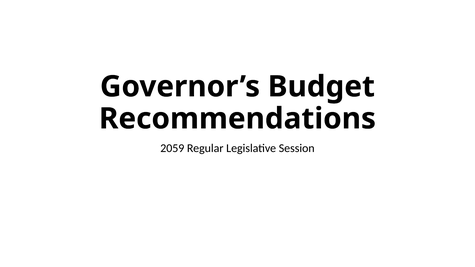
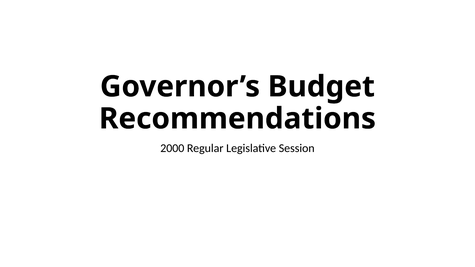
2059: 2059 -> 2000 (172, 148)
